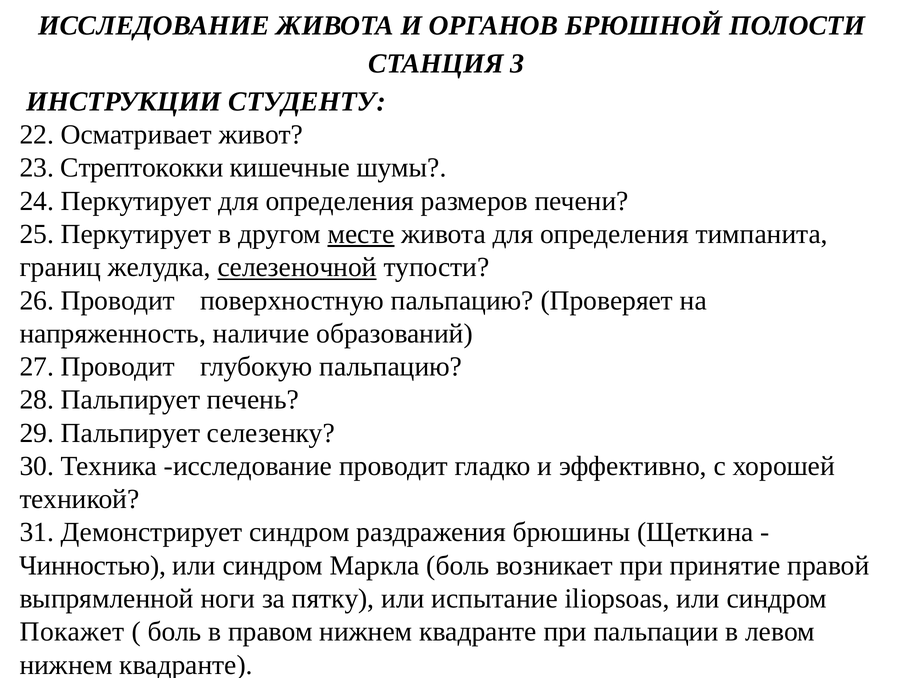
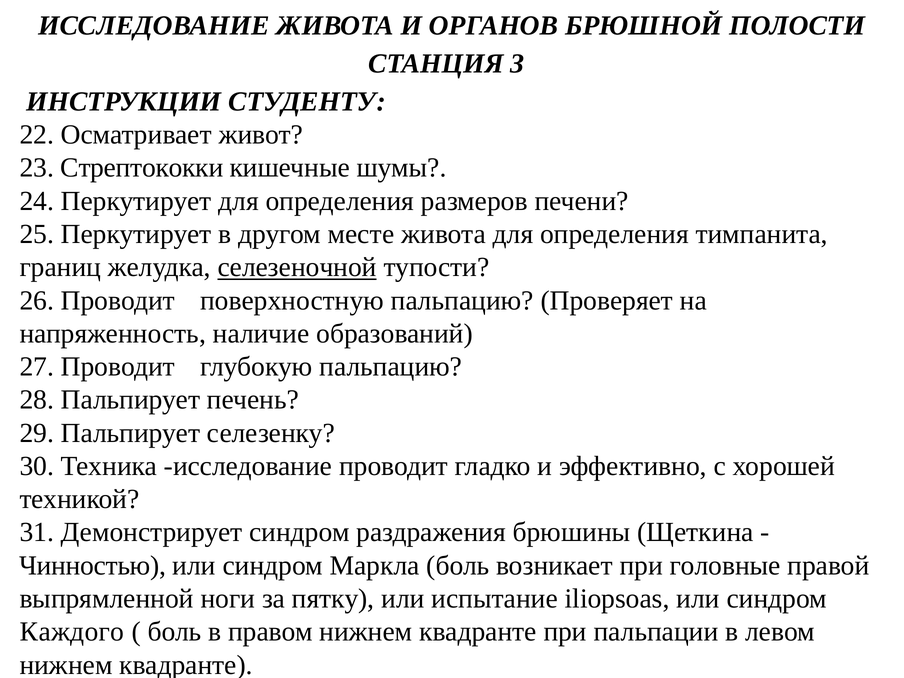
месте underline: present -> none (361, 234)
принятие: принятие -> головные (725, 565)
Покажет: Покажет -> Каждого (72, 632)
